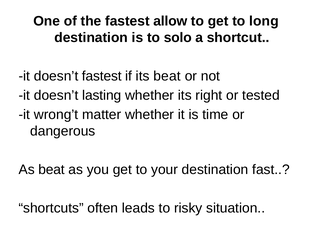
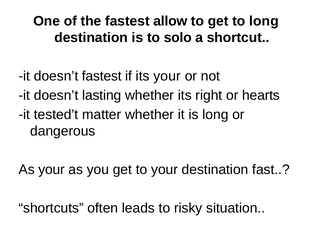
its beat: beat -> your (167, 76)
tested: tested -> hearts (261, 96)
wrong’t: wrong’t -> tested’t (56, 115)
is time: time -> long (215, 115)
As beat: beat -> your (52, 170)
